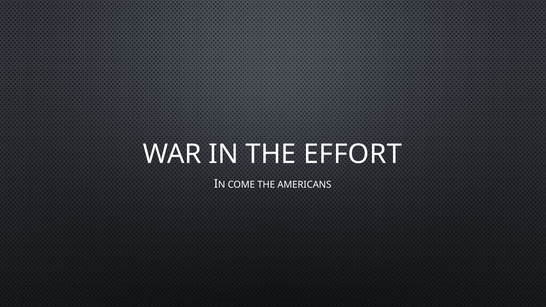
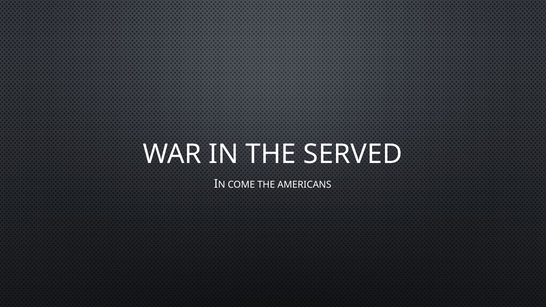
EFFORT: EFFORT -> SERVED (353, 154)
